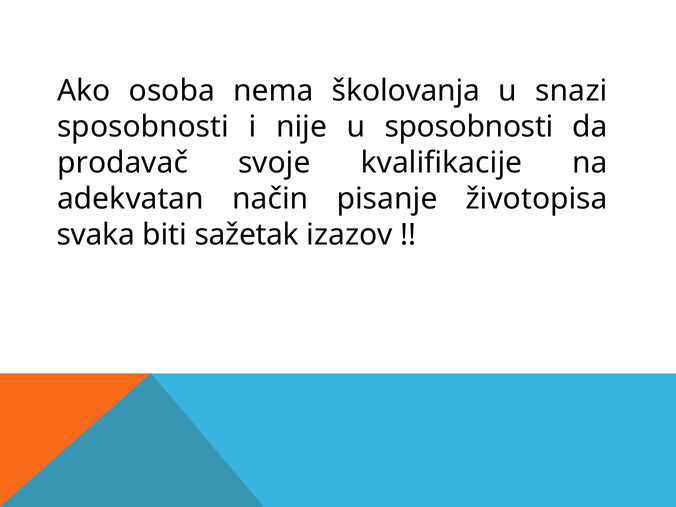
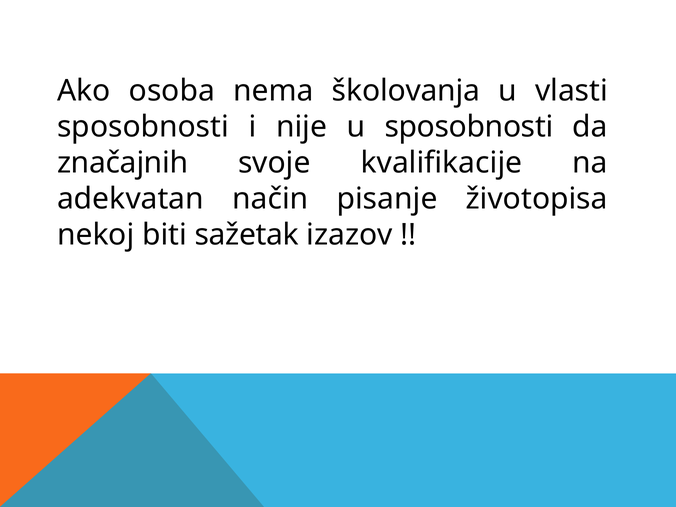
snazi: snazi -> vlasti (571, 91)
prodavač: prodavač -> značajnih (123, 163)
svaka: svaka -> nekoj (96, 235)
